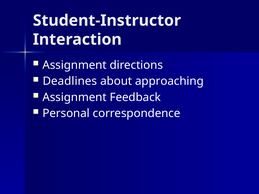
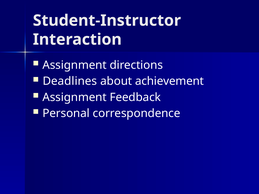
approaching: approaching -> achievement (169, 81)
